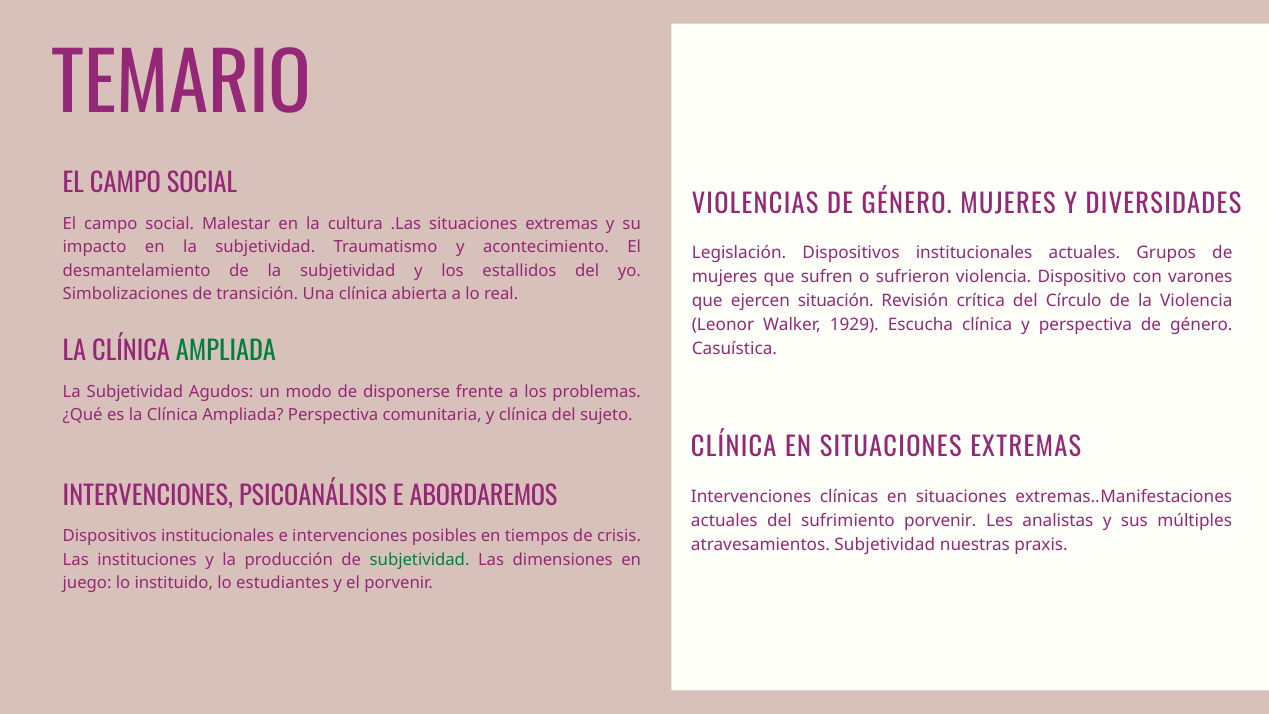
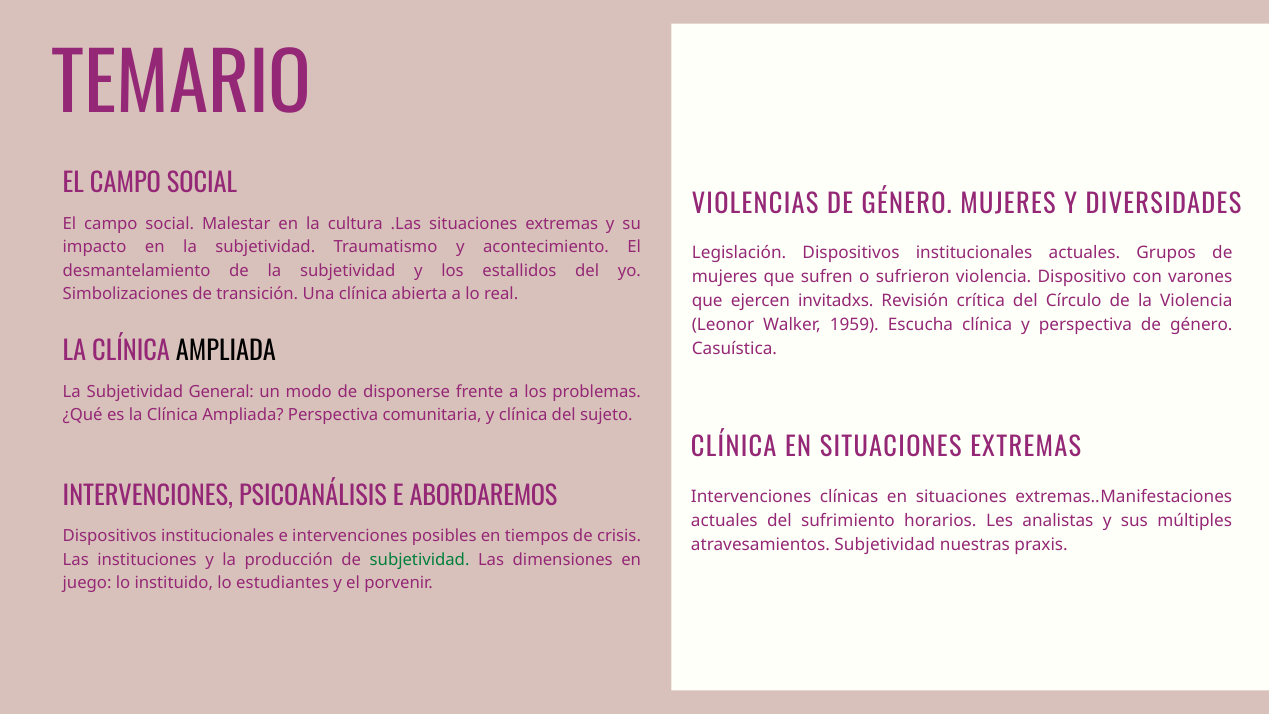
situación: situación -> invitadxs (836, 301)
1929: 1929 -> 1959 (854, 325)
AMPLIADA colour: green -> black (226, 352)
Agudos: Agudos -> General (221, 391)
sufrimiento porvenir: porvenir -> horarios (940, 520)
